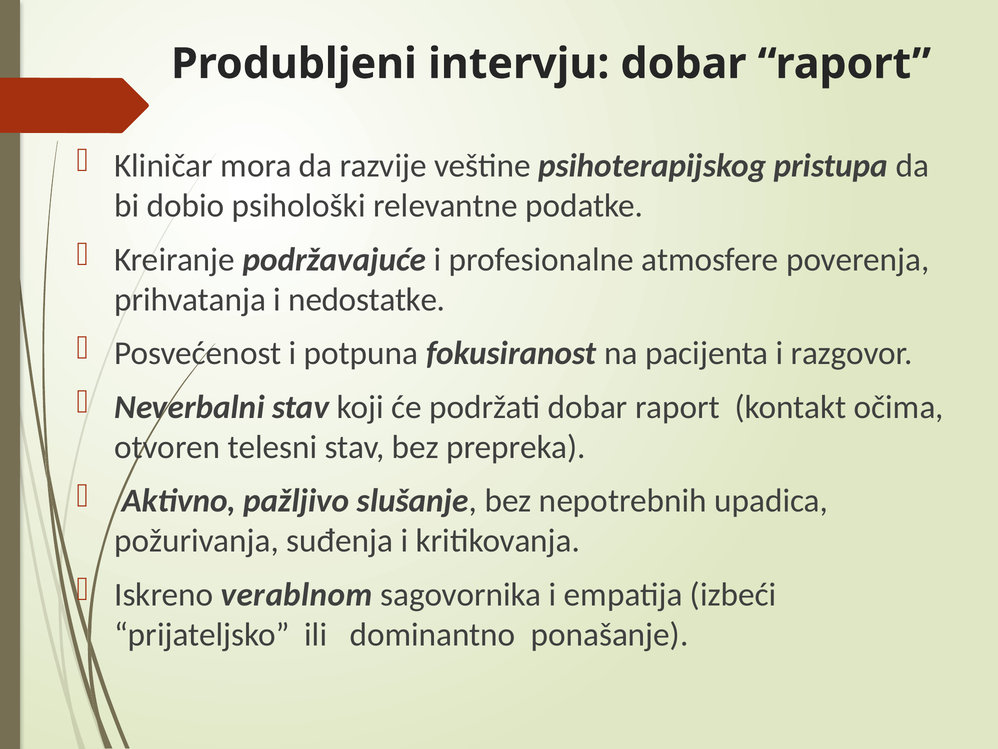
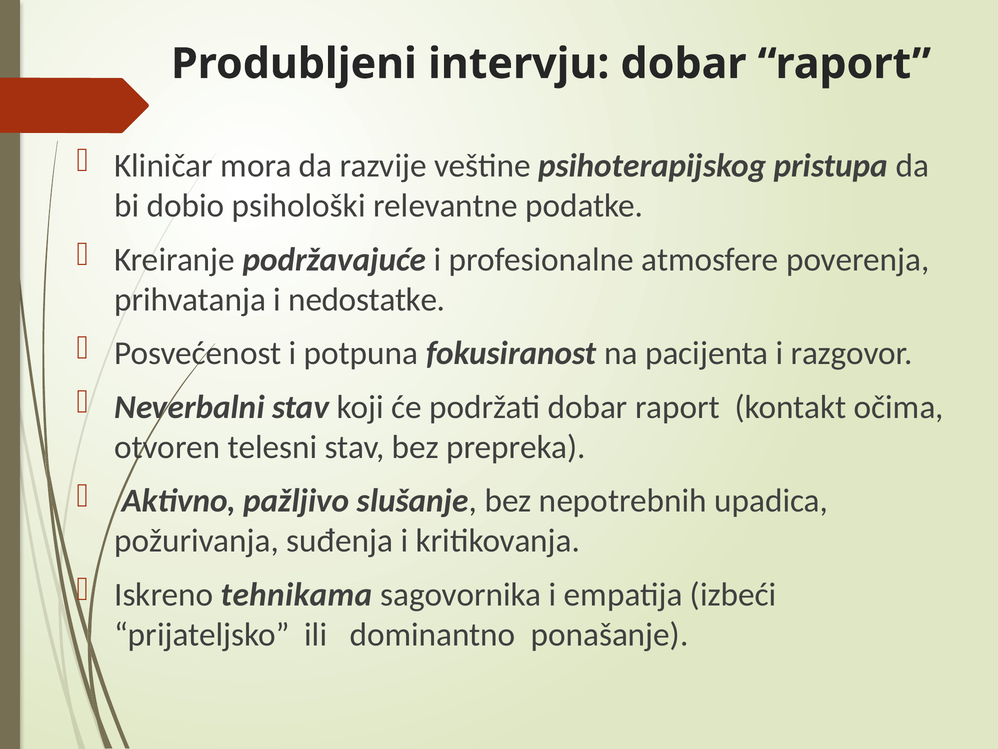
verablnom: verablnom -> tehnikama (297, 594)
